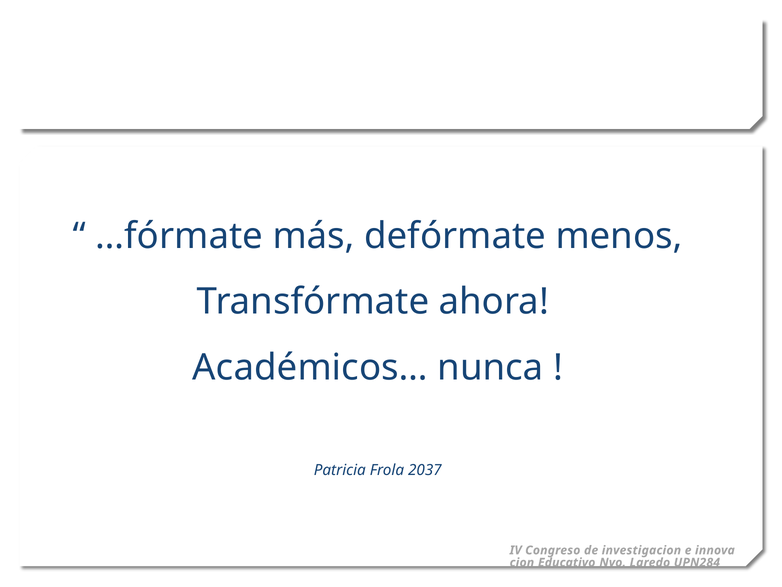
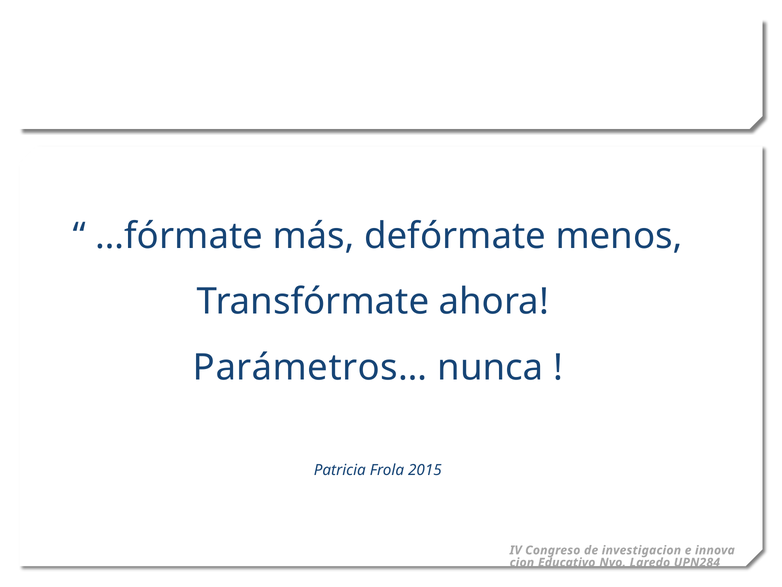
Académicos…: Académicos… -> Parámetros… (310, 367)
2037: 2037 -> 2015 (425, 470)
